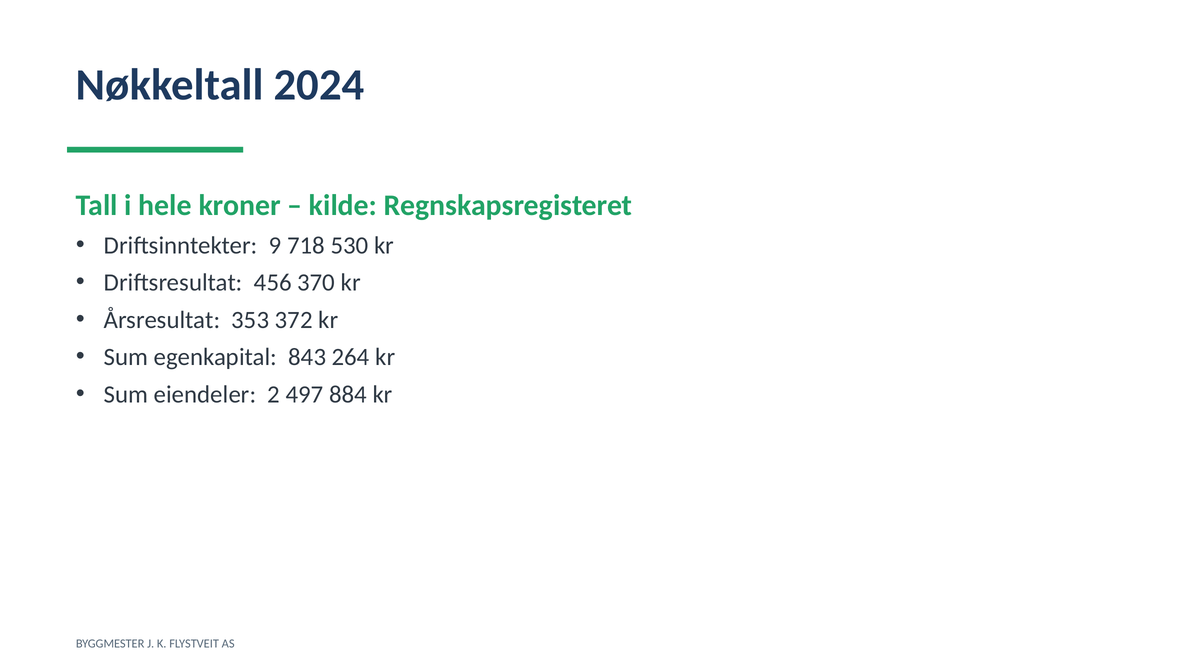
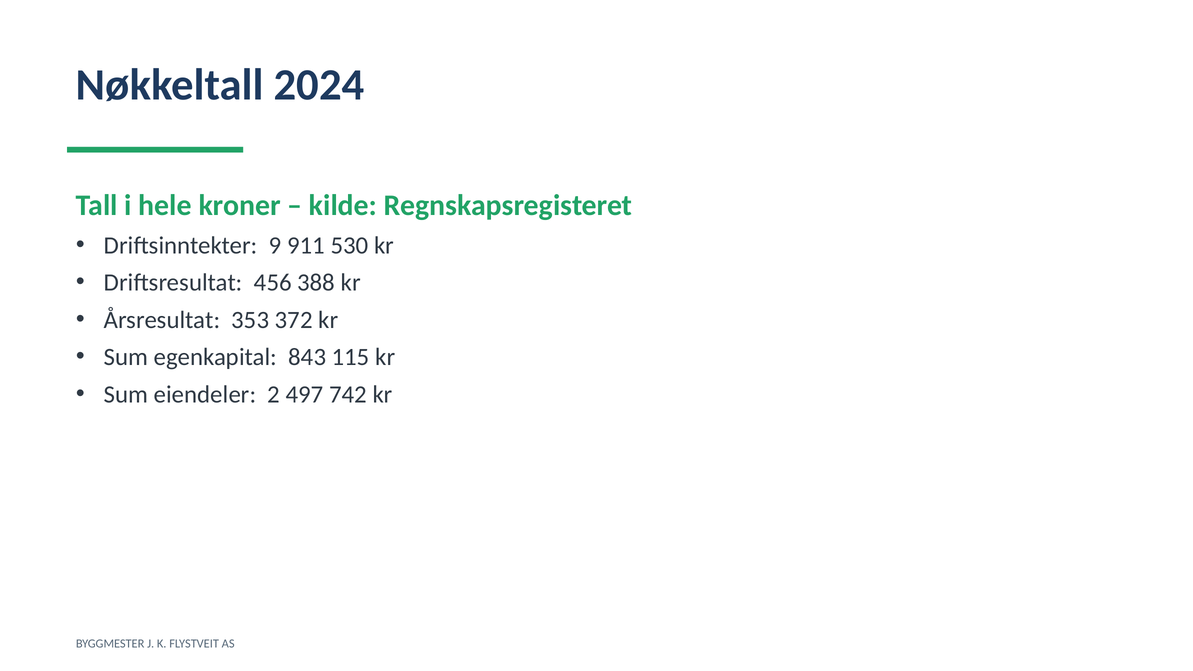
718: 718 -> 911 (306, 245)
370: 370 -> 388 (316, 283)
264: 264 -> 115 (351, 357)
884: 884 -> 742 (348, 395)
